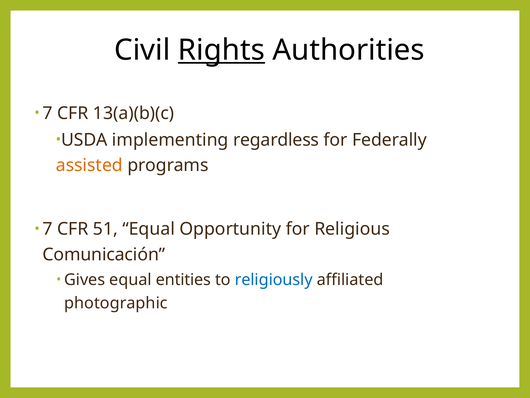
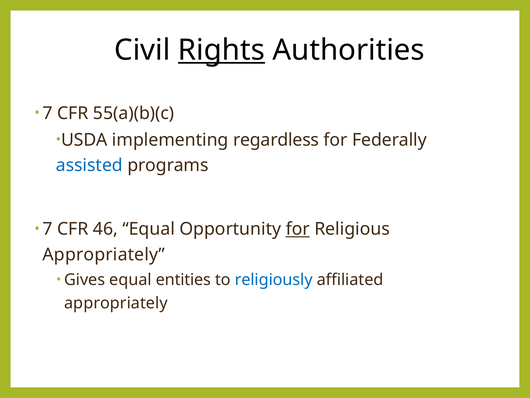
13(a)(b)(c: 13(a)(b)(c -> 55(a)(b)(c (134, 113)
assisted colour: orange -> blue (89, 165)
51: 51 -> 46 (105, 229)
for underline: none -> present (298, 229)
Comunicación: Comunicación -> Appropriately (104, 254)
photographic: photographic -> appropriately (116, 303)
